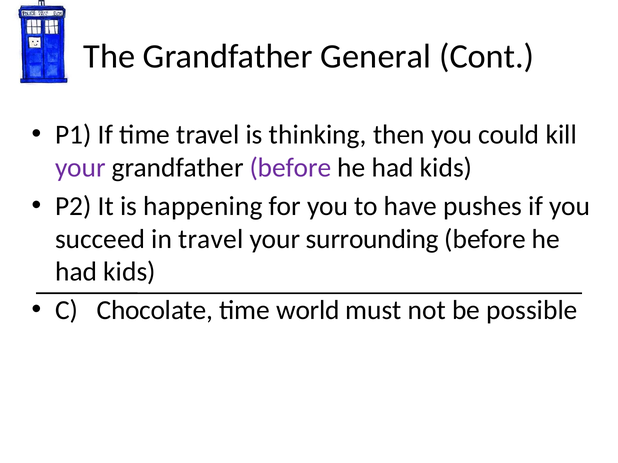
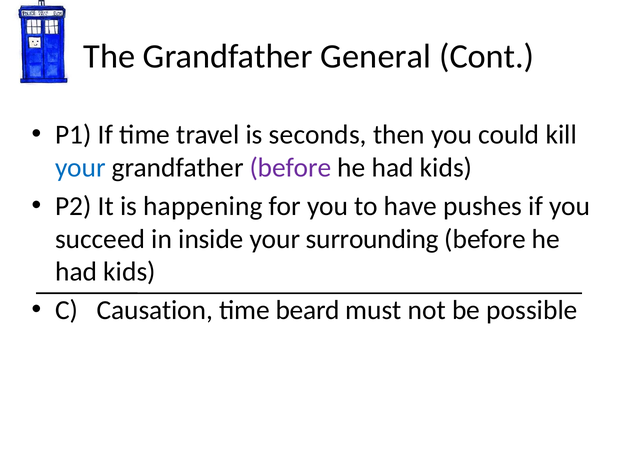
thinking: thinking -> seconds (318, 135)
your colour: purple -> blue (80, 168)
in travel: travel -> inside (211, 239)
Chocolate: Chocolate -> Causation (155, 311)
world: world -> beard (308, 311)
